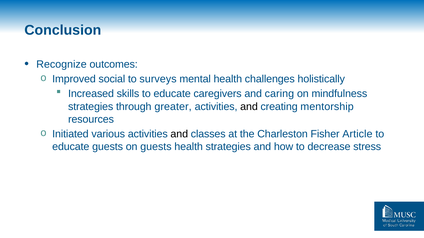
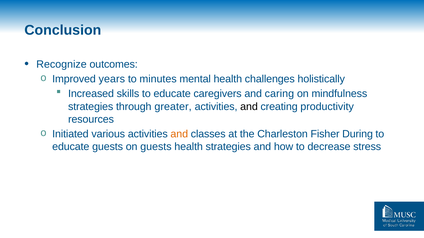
social: social -> years (112, 79)
surveys: surveys -> minutes (158, 79)
mentorship: mentorship -> productivity (327, 107)
and colour: black -> orange (179, 134)
Article: Article -> During (358, 134)
